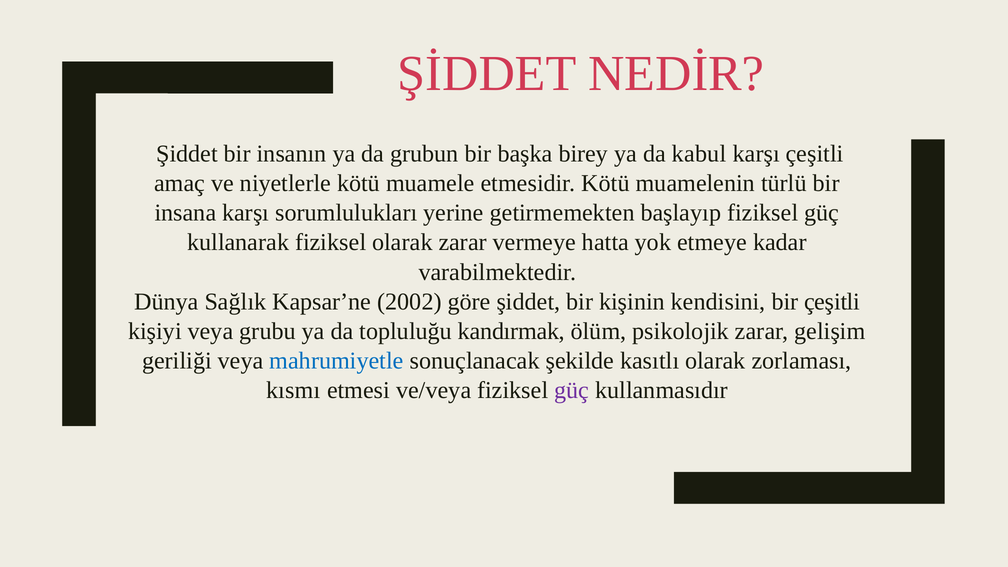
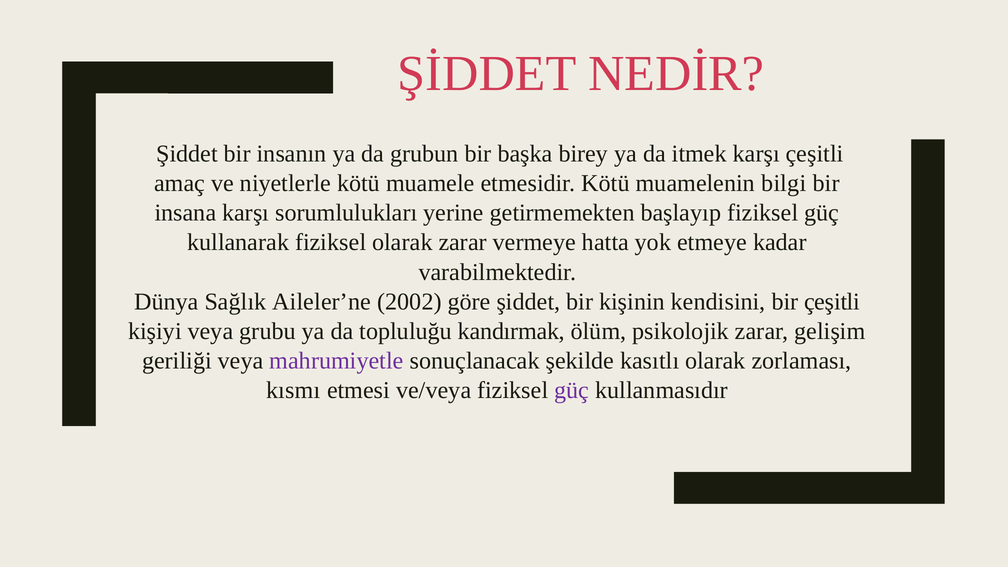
kabul: kabul -> itmek (699, 154)
türlü: türlü -> bilgi (784, 183)
Kapsar’ne: Kapsar’ne -> Aileler’ne (322, 302)
mahrumiyetle colour: blue -> purple (337, 361)
